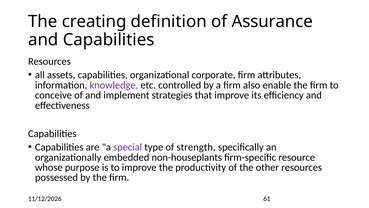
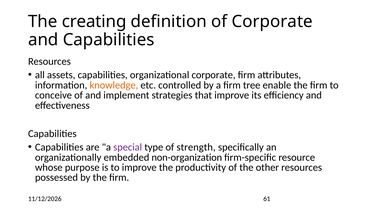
of Assurance: Assurance -> Corporate (272, 21)
knowledge colour: purple -> orange (114, 85)
also: also -> tree (252, 85)
non-houseplants: non-houseplants -> non-organization (187, 157)
